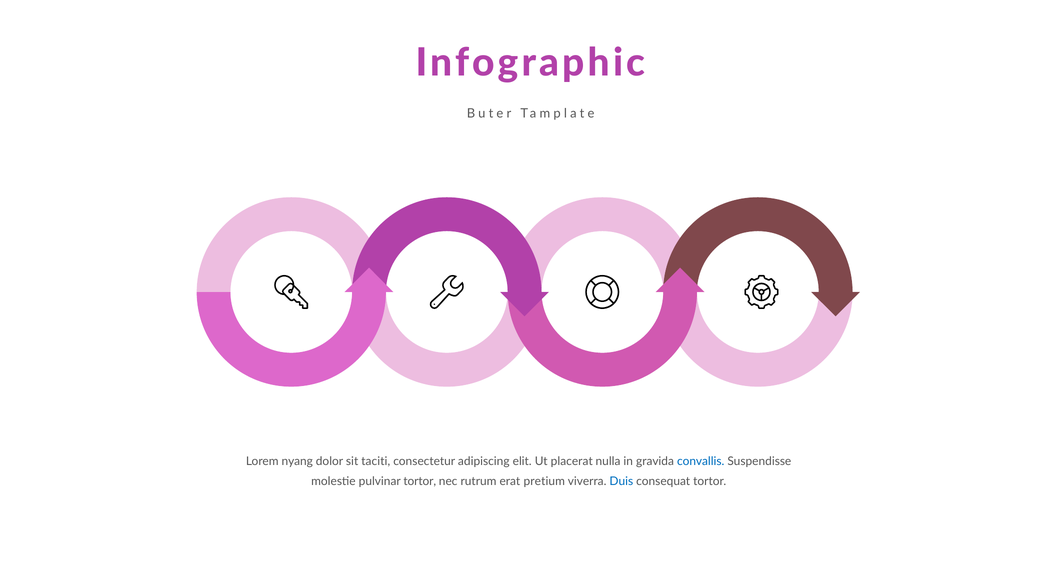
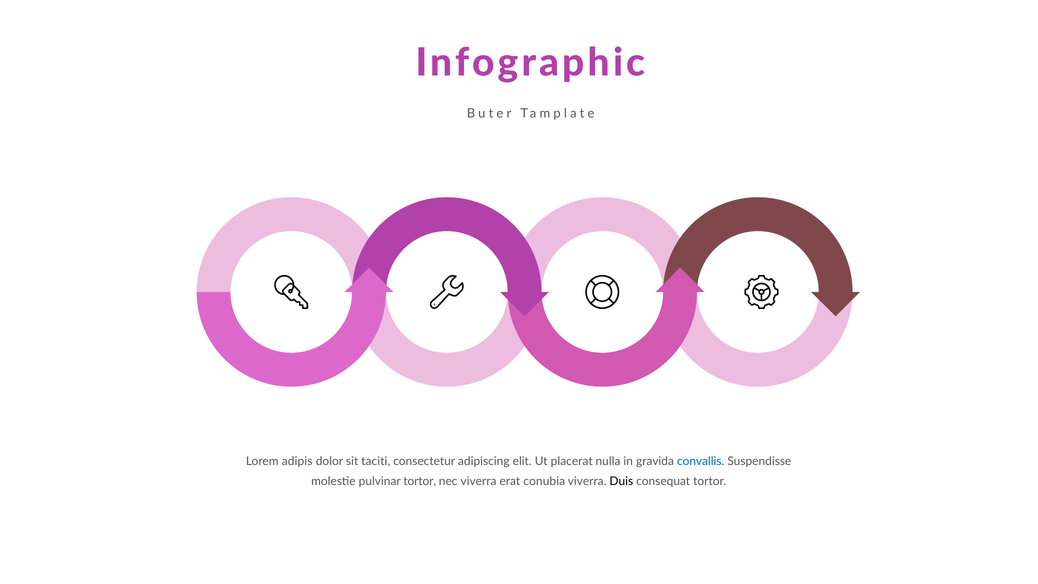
nyang: nyang -> adipis (297, 461)
nec rutrum: rutrum -> viverra (479, 481)
pretium: pretium -> conubia (544, 481)
Duis colour: blue -> black (621, 481)
